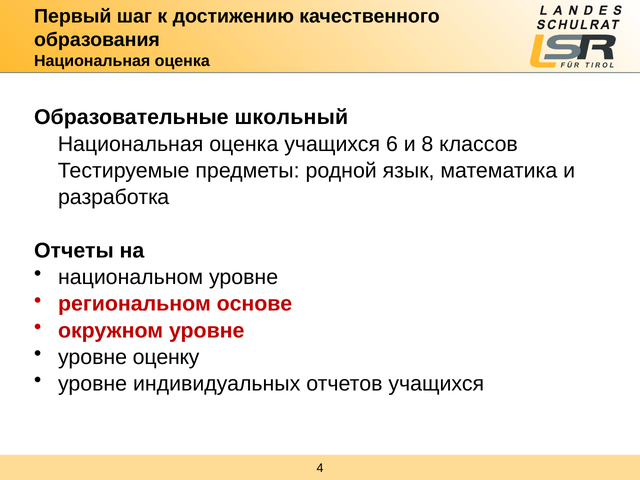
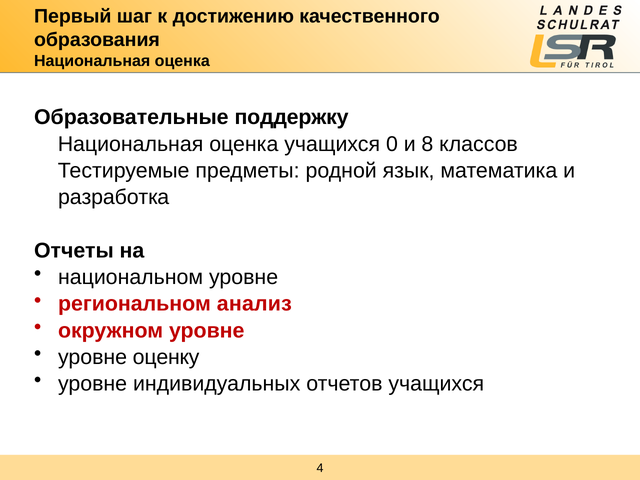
школьный: школьный -> поддержку (292, 117)
6: 6 -> 0 (392, 144)
основе: основе -> анализ (254, 304)
